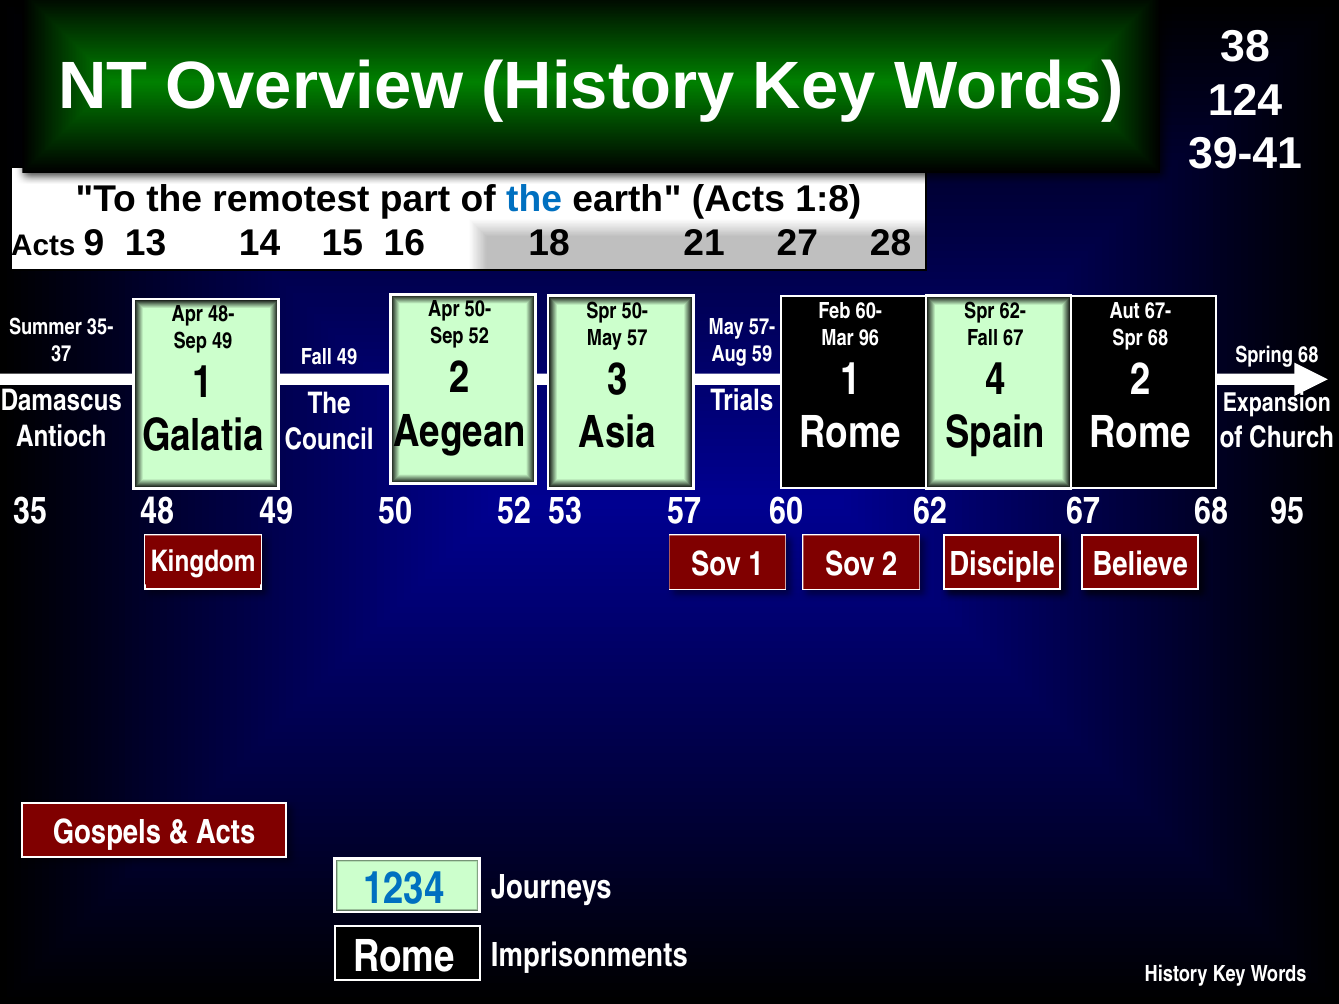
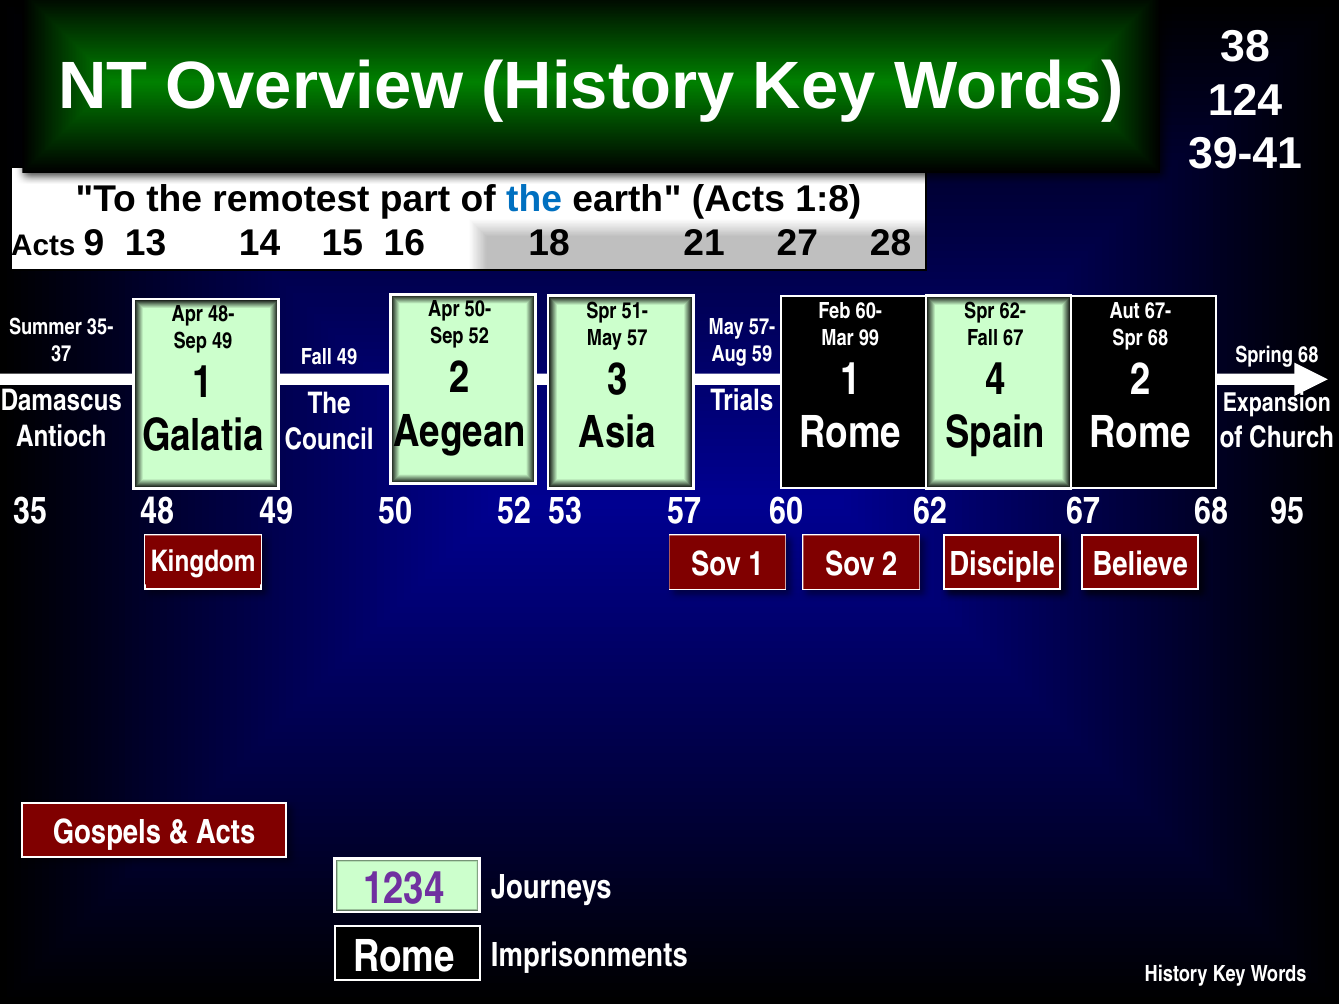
Spr 50-: 50- -> 51- (635, 311)
96: 96 -> 99 (869, 338)
1234 colour: blue -> purple (404, 889)
